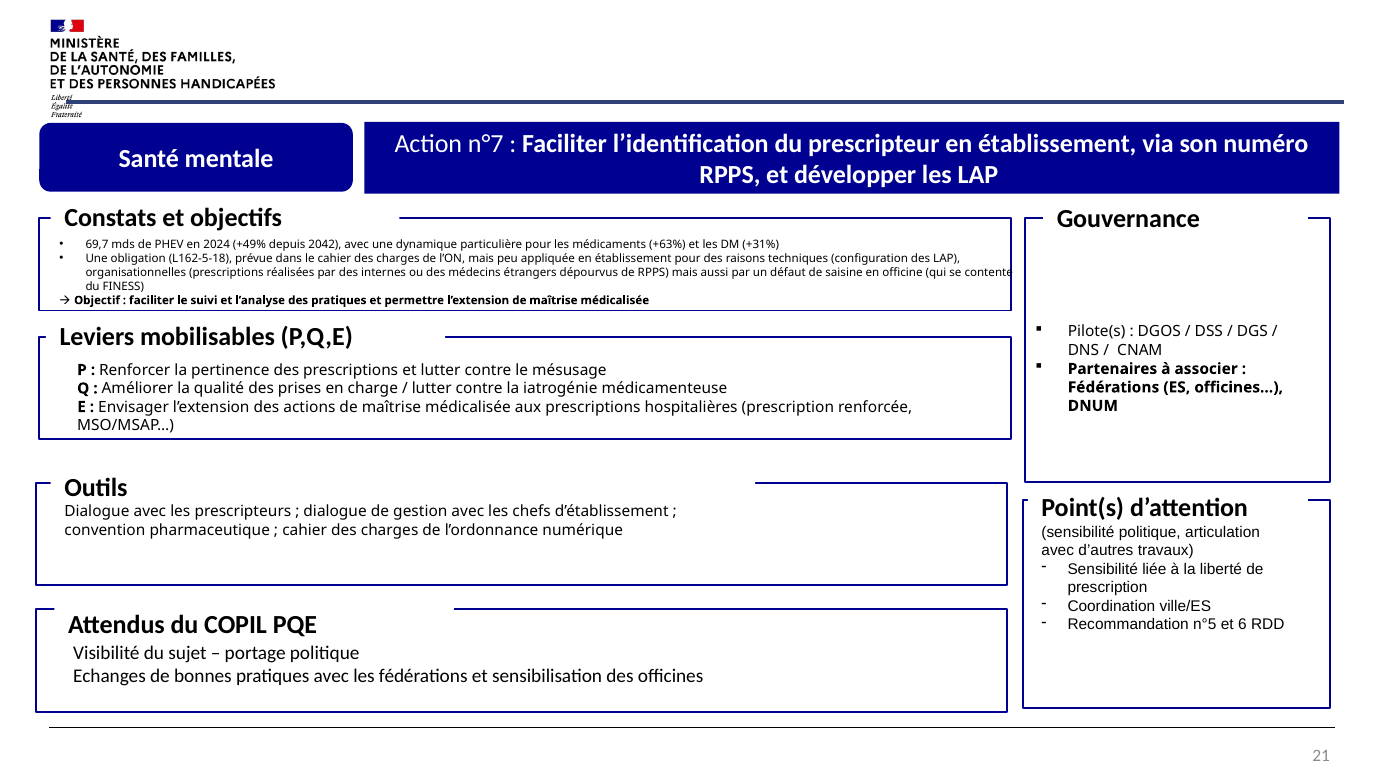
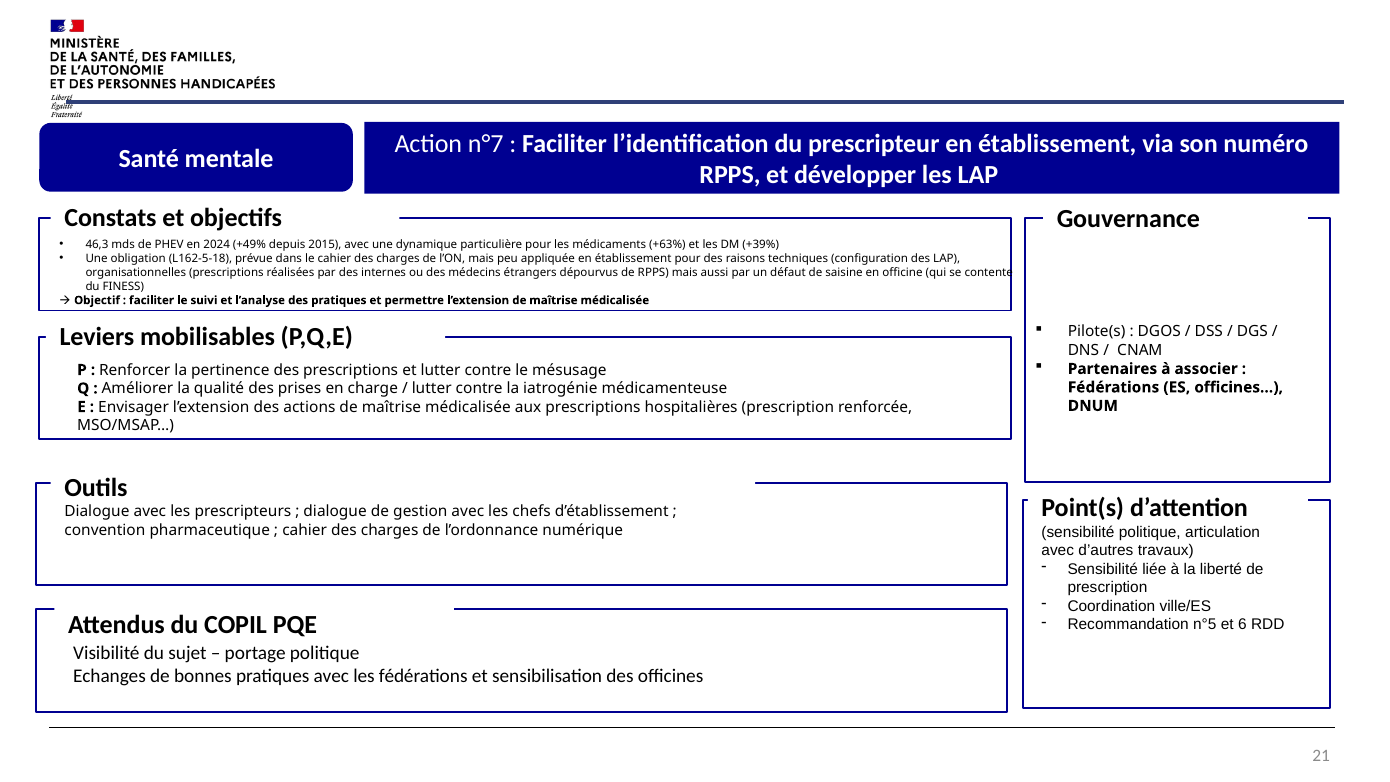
69,7: 69,7 -> 46,3 (97, 245)
2042: 2042 -> 2015 (325, 245)
+31%: +31% -> +39% (761, 245)
